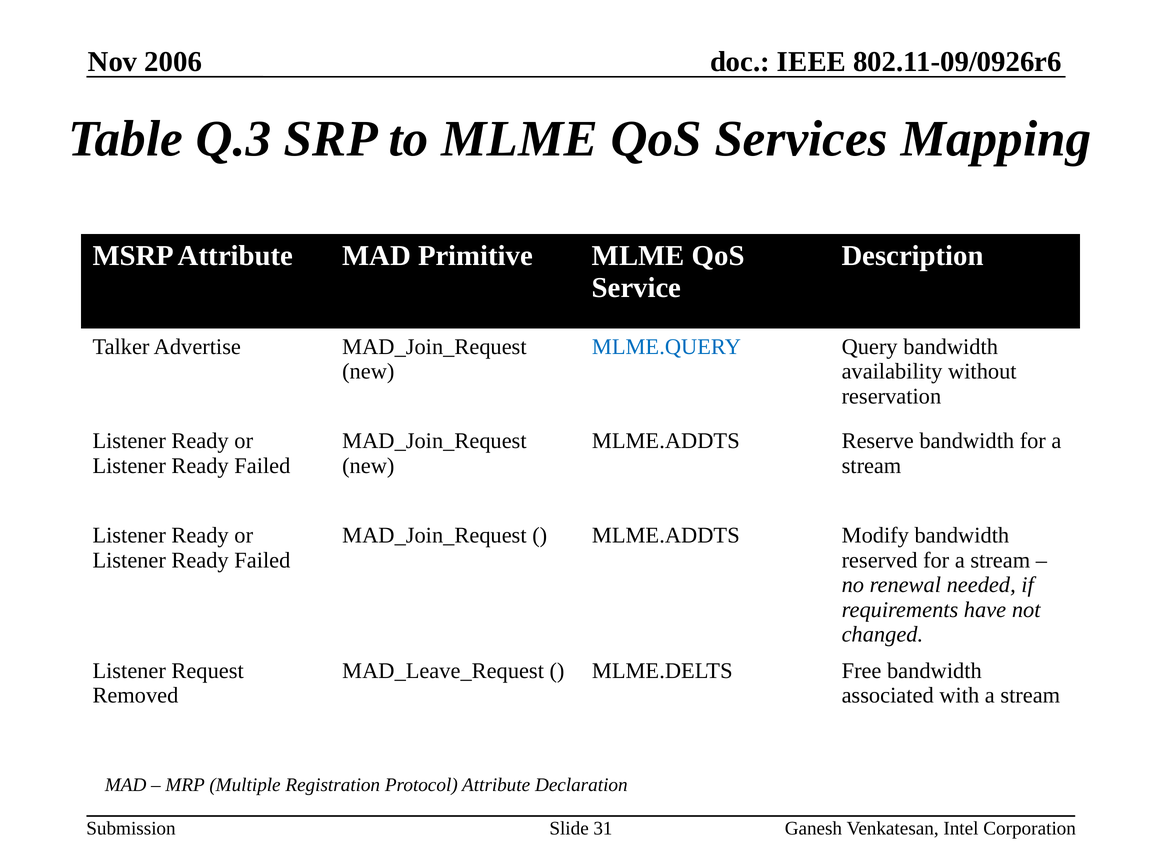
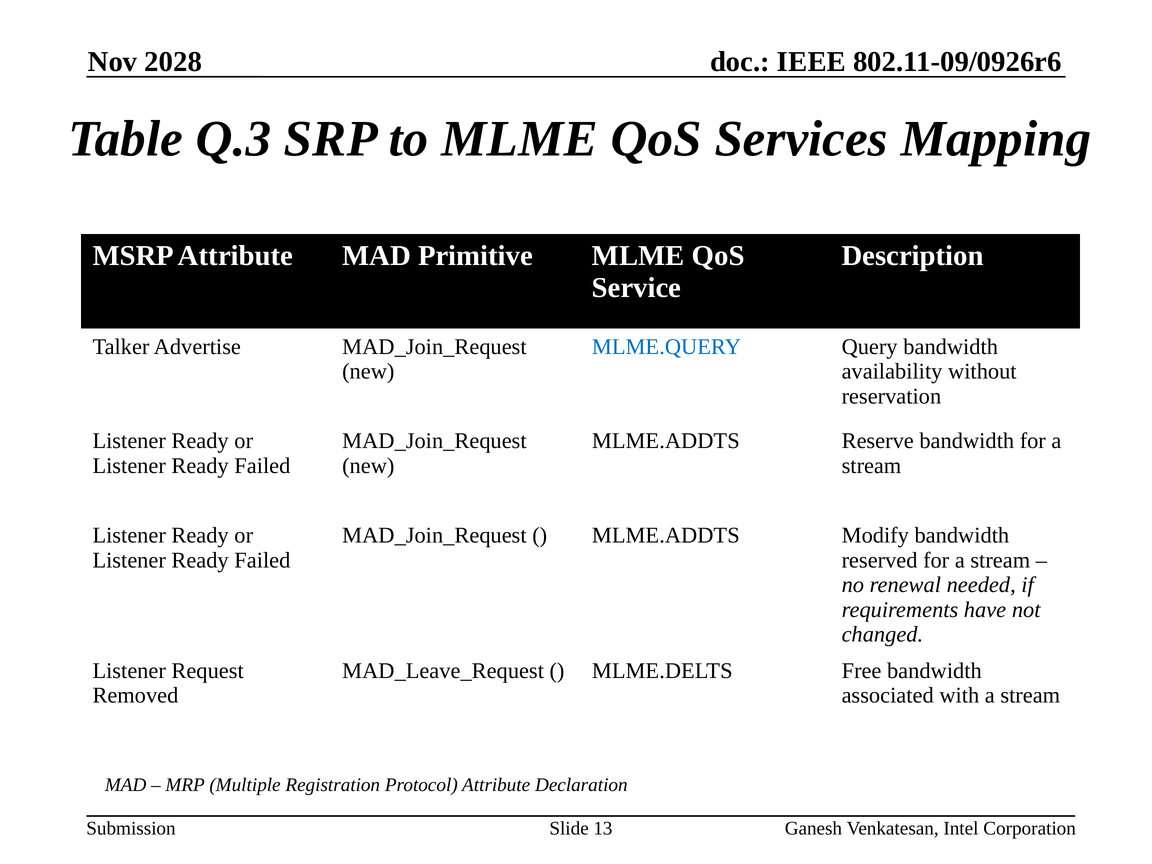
2006: 2006 -> 2028 (173, 62)
31: 31 -> 13 (603, 829)
